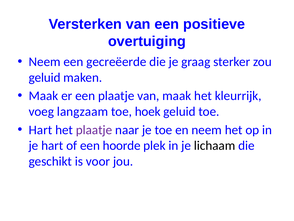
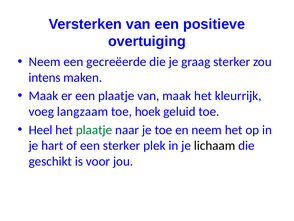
geluid: geluid -> intens (45, 77)
Hart: Hart -> Heel (41, 130)
plaatje colour: purple -> green (94, 130)
een hoorde: hoorde -> sterker (122, 145)
